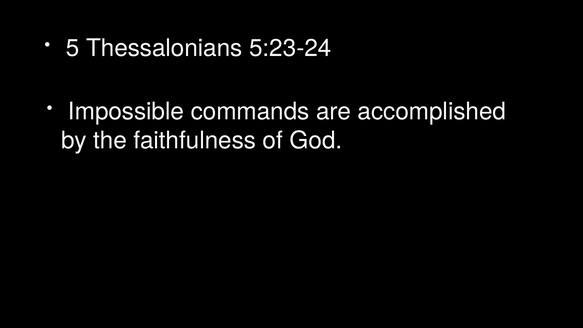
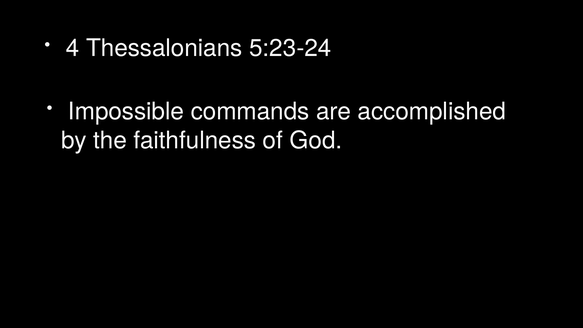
5: 5 -> 4 (73, 48)
